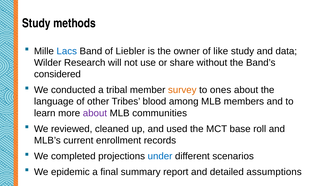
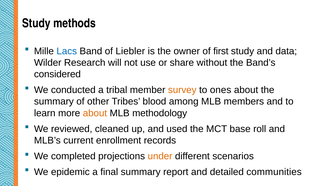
like: like -> first (221, 51)
language: language -> summary (54, 102)
about colour: purple -> orange (95, 114)
communities: communities -> methodology (160, 114)
under colour: blue -> orange (160, 157)
assumptions: assumptions -> communities (274, 173)
